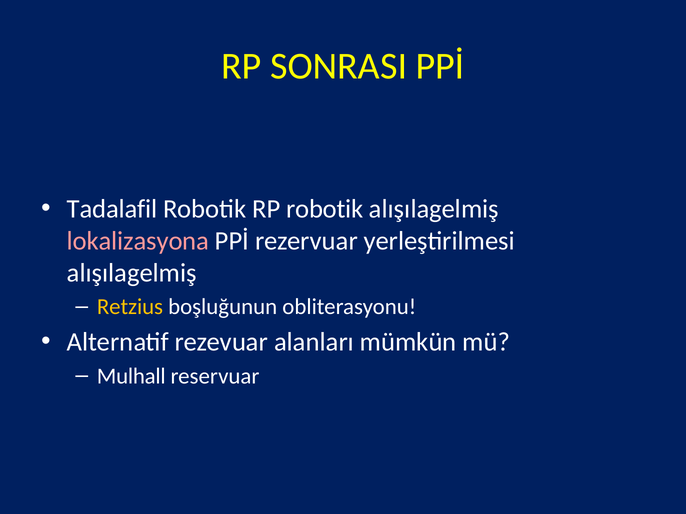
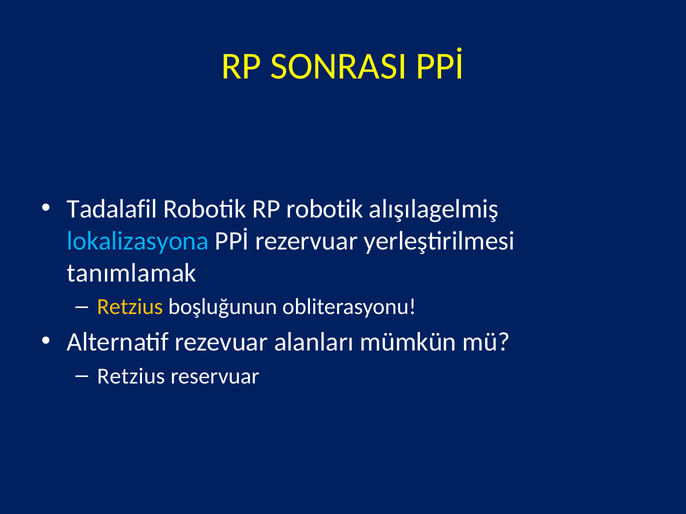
lokalizasyona colour: pink -> light blue (138, 241)
alışılagelmiş: alışılagelmiş -> tanımlamak (132, 273)
Mulhall: Mulhall -> Retzius (131, 376)
